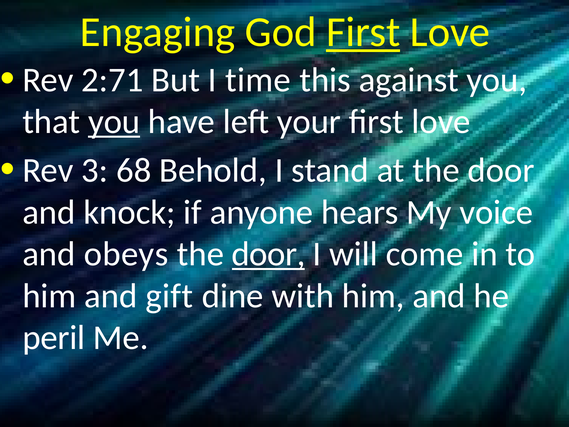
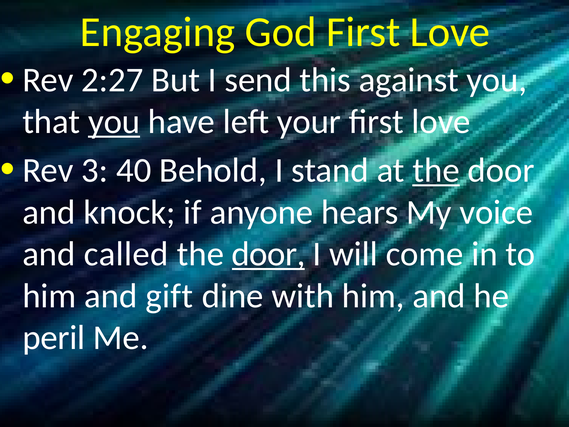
First underline: present -> none (363, 32)
2:71: 2:71 -> 2:27 (112, 80)
time: time -> send (258, 80)
68: 68 -> 40 (134, 170)
the underline: none -> present (436, 170)
obeys: obeys -> called (126, 254)
